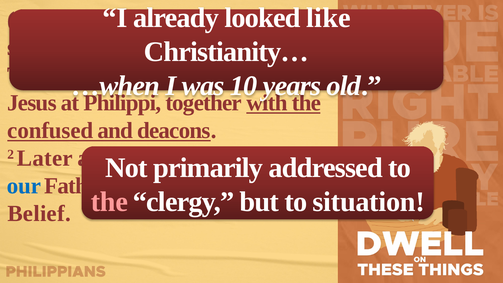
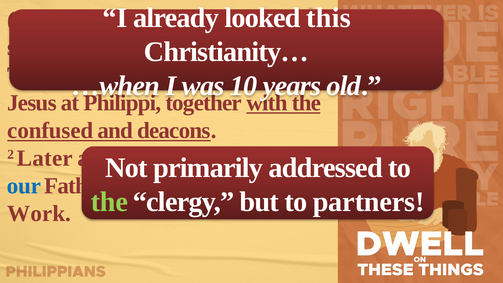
like: like -> this (329, 18)
the colour: pink -> light green (109, 202)
situation: situation -> partners (369, 202)
Belief: Belief -> Work (39, 214)
